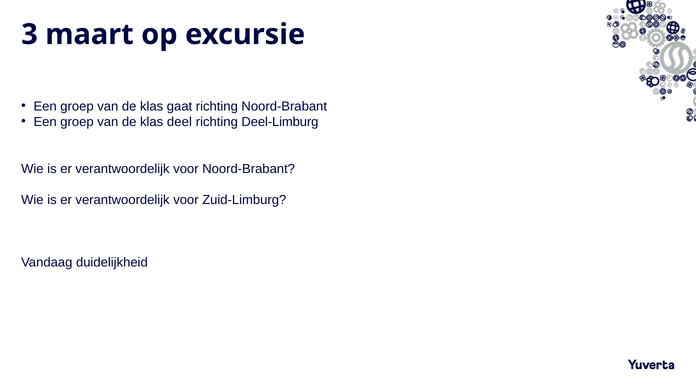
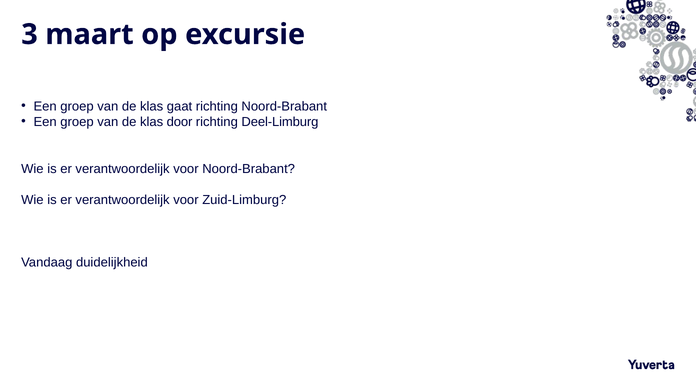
deel: deel -> door (180, 122)
